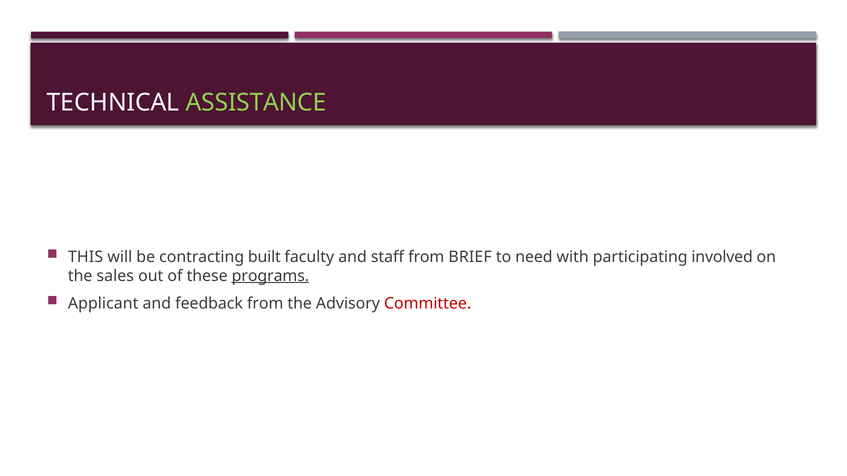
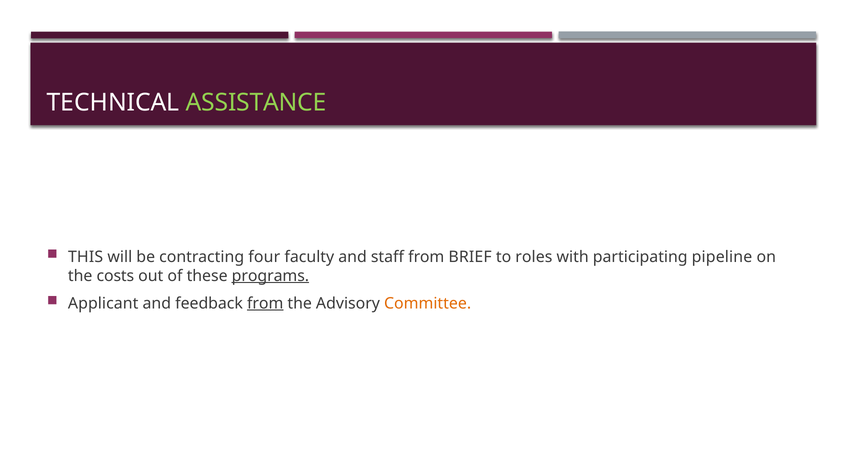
built: built -> four (264, 257)
need: need -> roles (534, 257)
involved: involved -> pipeline (722, 257)
sales: sales -> costs (115, 276)
from underline: none -> present (265, 304)
Committee colour: red -> orange (428, 304)
